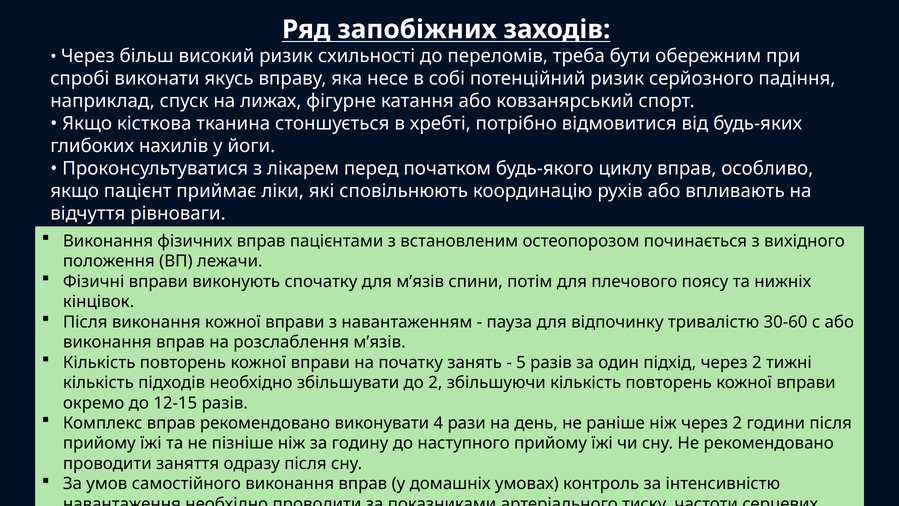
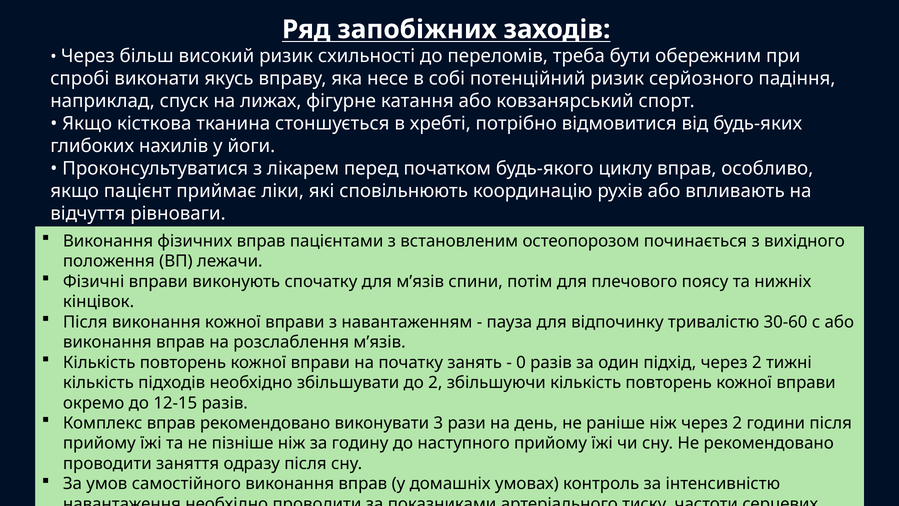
5: 5 -> 0 (521, 362)
4: 4 -> 3 (438, 423)
